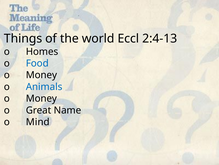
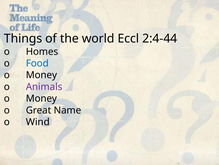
2:4-13: 2:4-13 -> 2:4-44 (160, 38)
Animals colour: blue -> purple (44, 86)
Mind: Mind -> Wind (38, 121)
